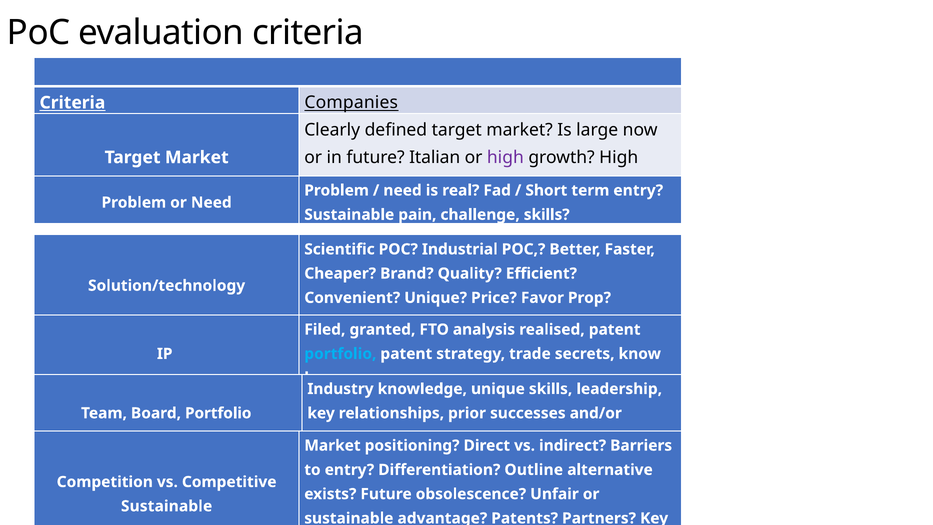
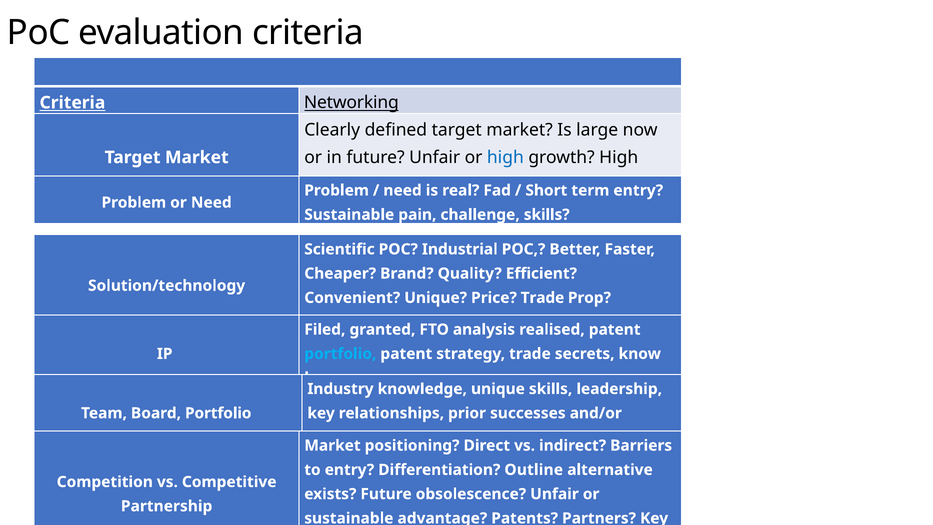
Companies: Companies -> Networking (351, 103)
future Italian: Italian -> Unfair (435, 157)
high colour: purple -> blue (505, 157)
Price Favor: Favor -> Trade (542, 298)
Sustainable: Sustainable -> Partnership (167, 506)
